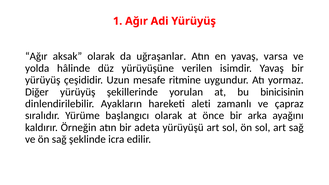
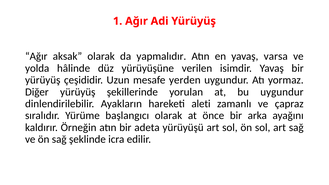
uğraşanlar: uğraşanlar -> yapmalıdır (161, 56)
ritmine: ritmine -> yerden (185, 80)
bu binicisinin: binicisinin -> uygundur (282, 92)
